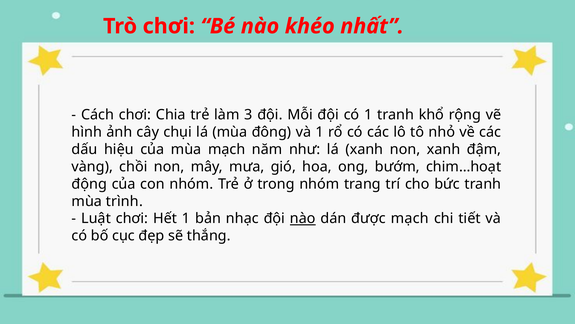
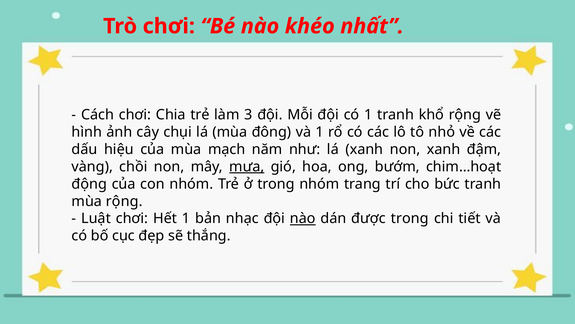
mưa underline: none -> present (247, 166)
mùa trình: trình -> rộng (124, 201)
được mạch: mạch -> trong (410, 218)
